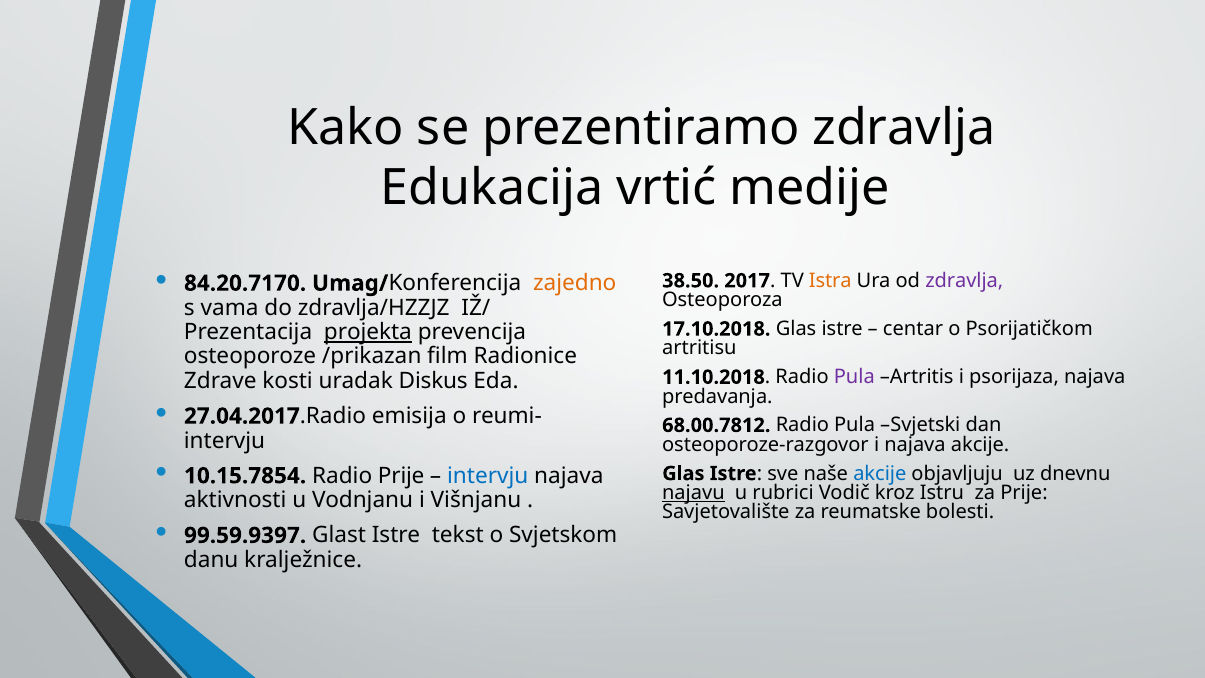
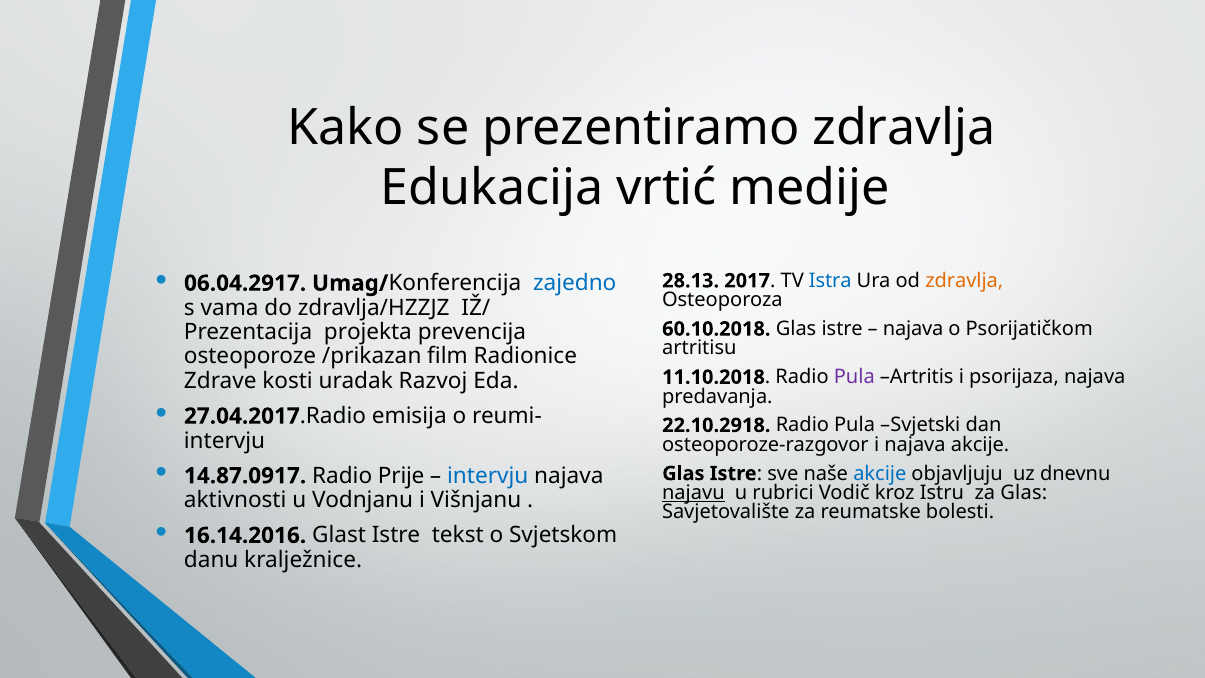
84.20.7170: 84.20.7170 -> 06.04.2917 (245, 283)
zajedno colour: orange -> blue (575, 283)
38.50: 38.50 -> 28.13 (691, 281)
Istra colour: orange -> blue (830, 281)
zdravlja colour: purple -> orange (964, 281)
17.10.2018: 17.10.2018 -> 60.10.2018 (716, 329)
centar: centar -> najava (913, 329)
projekta underline: present -> none (368, 332)
Diskus: Diskus -> Razvoj (433, 381)
68.00.7812: 68.00.7812 -> 22.10.2918 (716, 425)
10.15.7854: 10.15.7854 -> 14.87.0917 (245, 476)
za Prije: Prije -> Glas (1024, 493)
99.59.9397: 99.59.9397 -> 16.14.2016 (245, 535)
